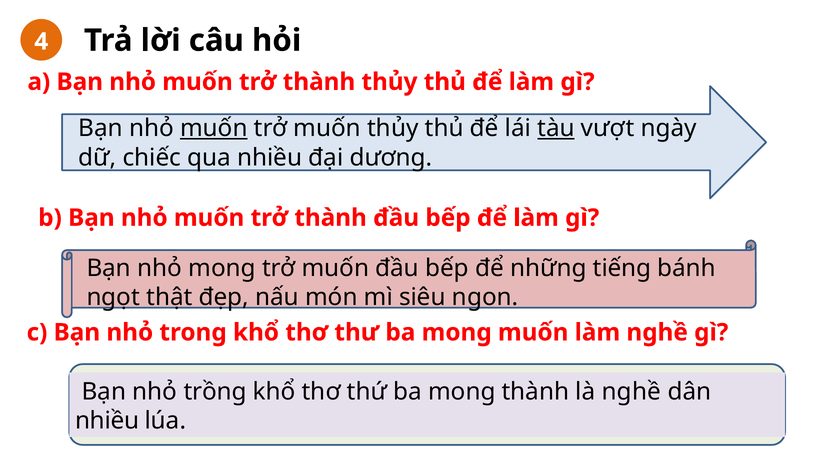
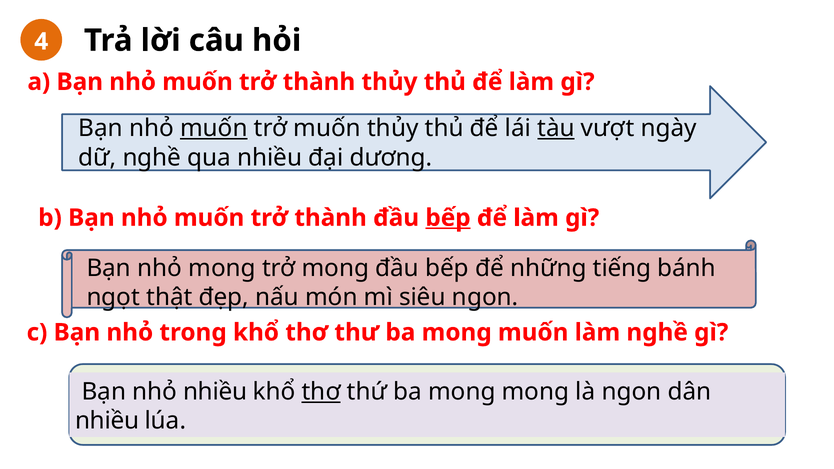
dữ chiếc: chiếc -> nghề (152, 158)
bếp underline: none -> present (448, 218)
muốn: muốn -> mong (335, 268)
nhỏ trồng: trồng -> nhiều (215, 392)
thơ underline: none -> present (321, 392)
mong thành: thành -> mong (535, 392)
là nghề: nghề -> ngon (631, 392)
